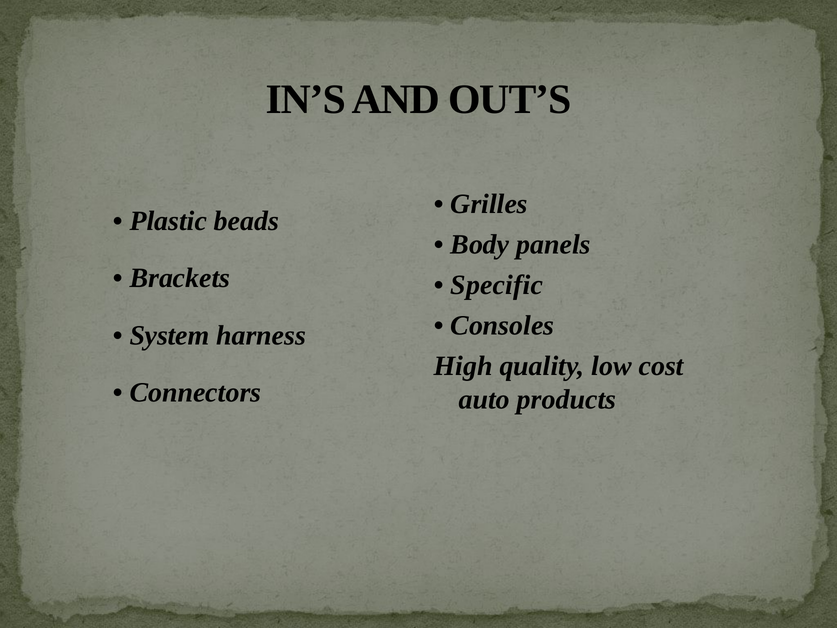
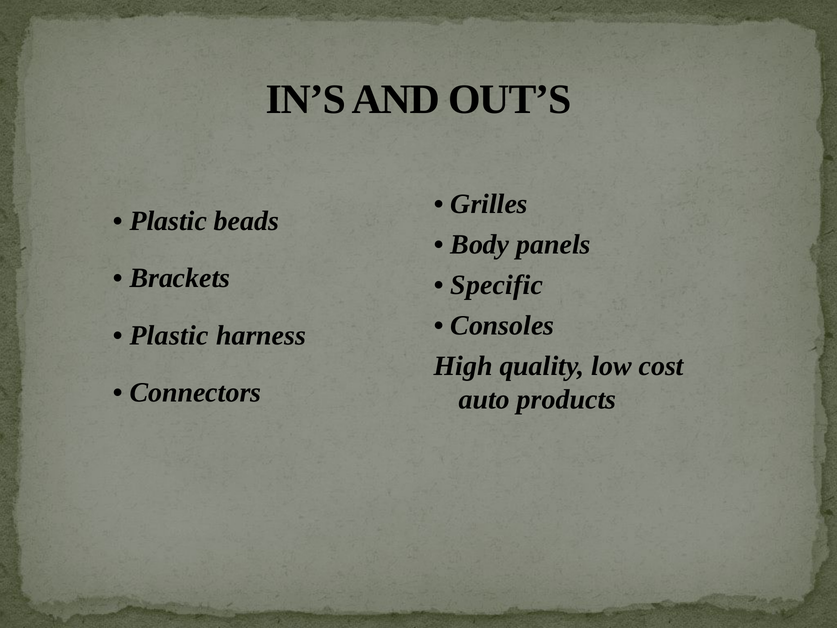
System: System -> Plastic (169, 335)
